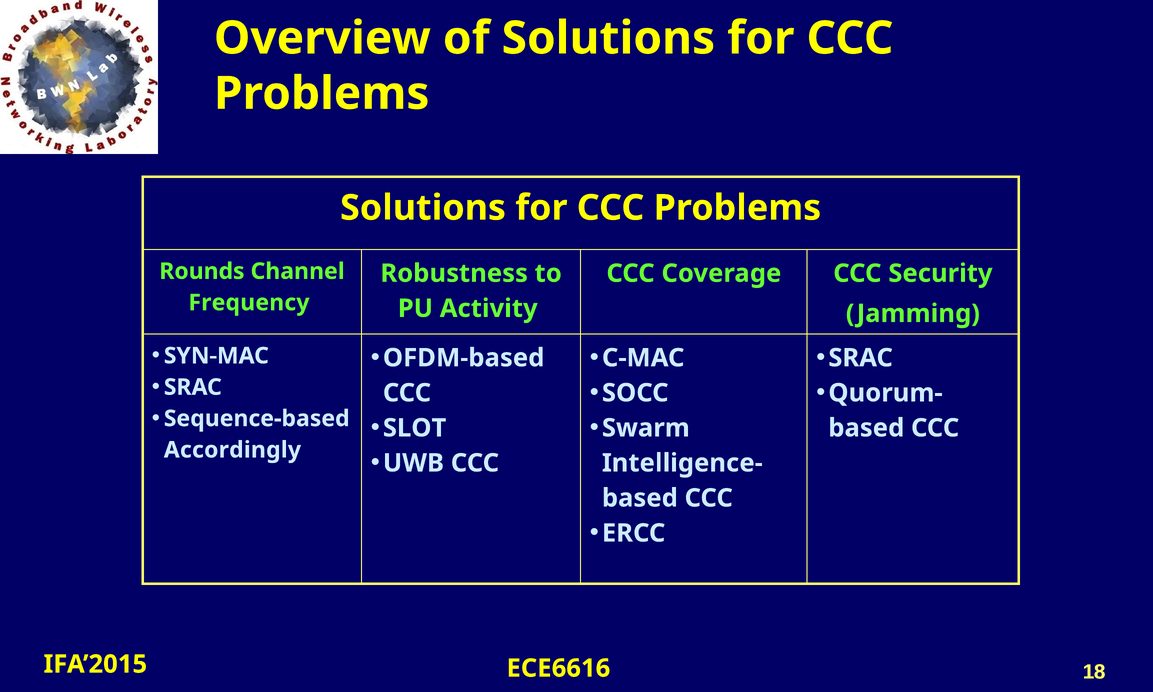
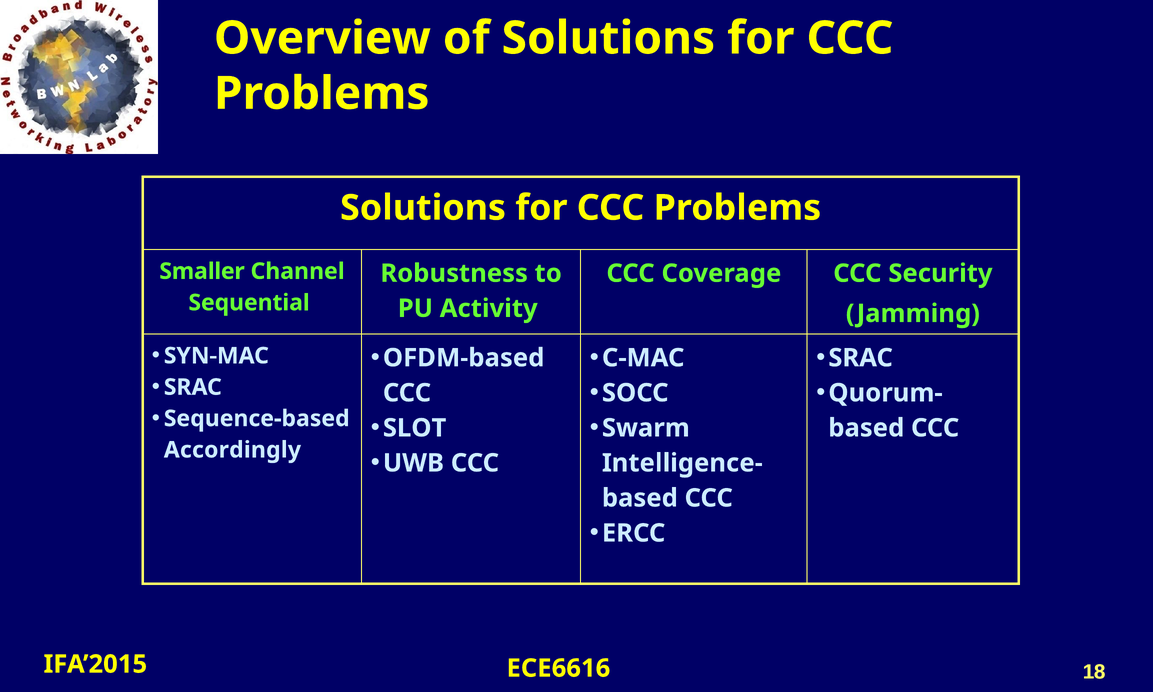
Rounds: Rounds -> Smaller (202, 271)
Frequency: Frequency -> Sequential (249, 303)
